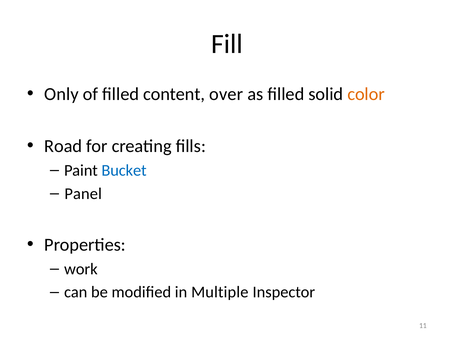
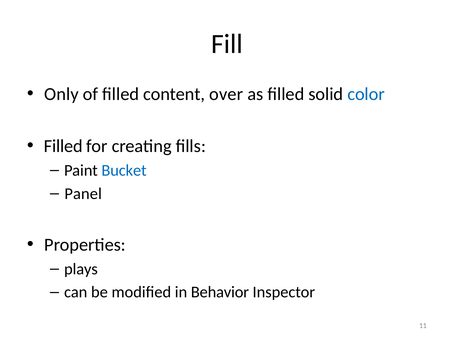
color colour: orange -> blue (366, 94)
Road: Road -> Filled (63, 146)
work: work -> plays (81, 269)
Multiple: Multiple -> Behavior (220, 292)
